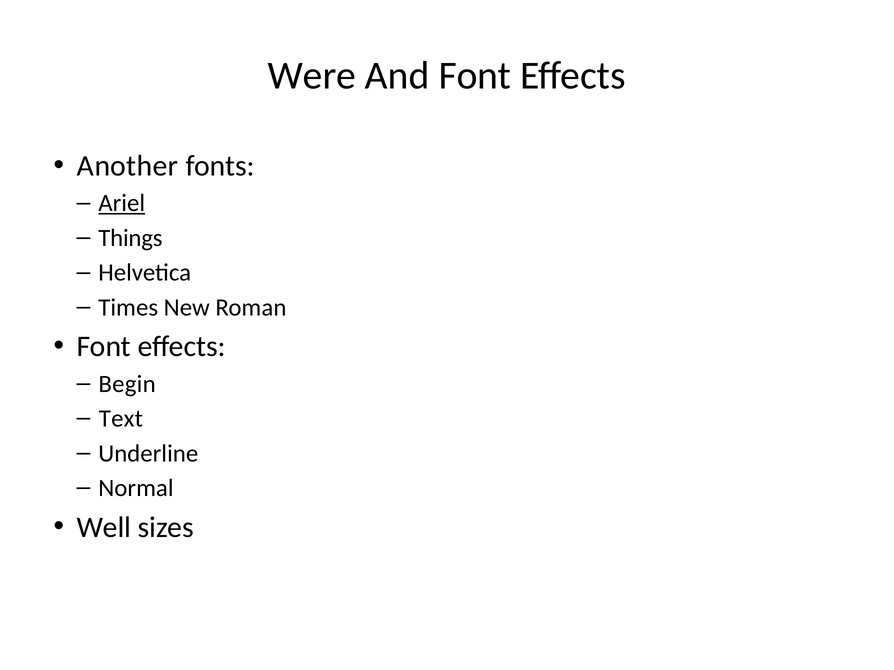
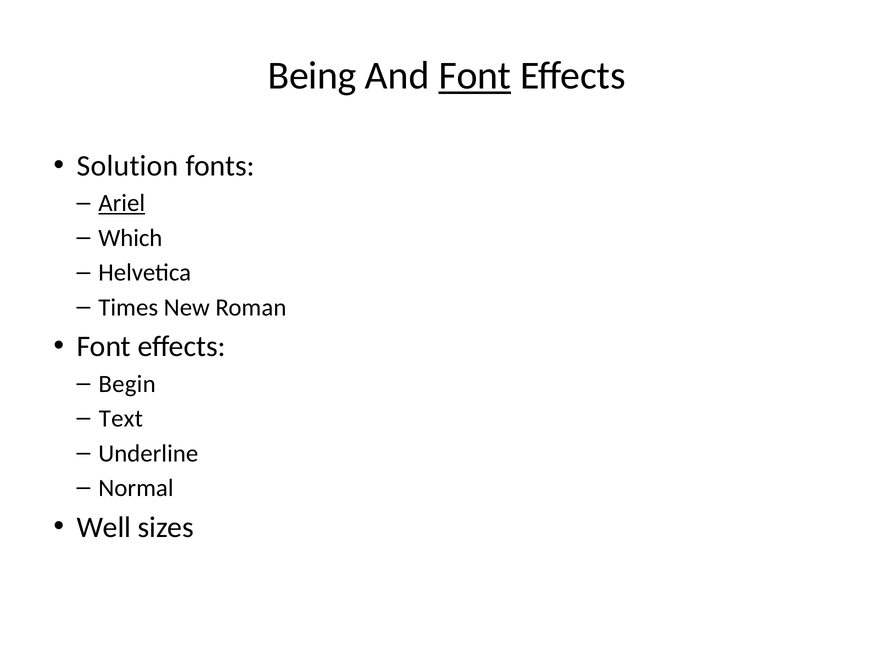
Were: Were -> Being (312, 76)
Font underline: none -> present (475, 76)
Another: Another -> Solution (128, 166)
Things: Things -> Which (130, 238)
